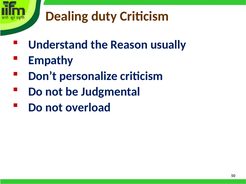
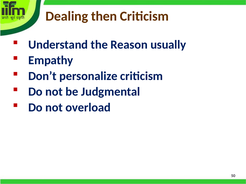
duty: duty -> then (104, 16)
